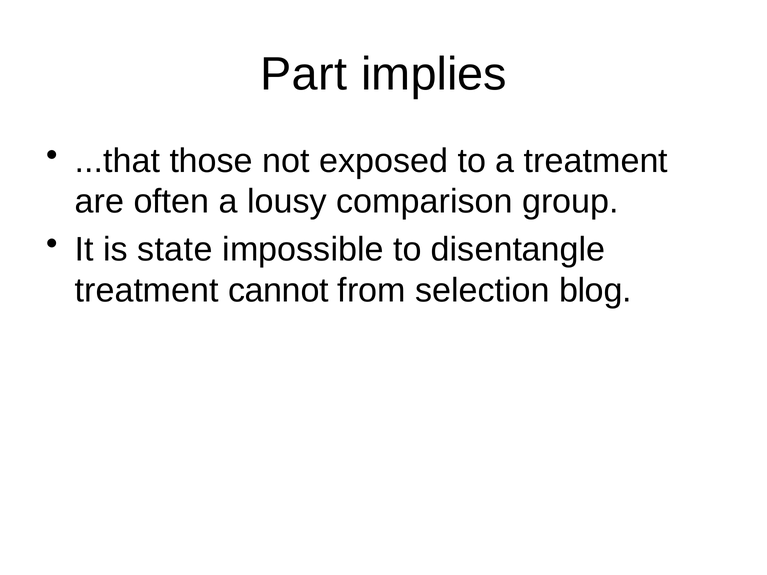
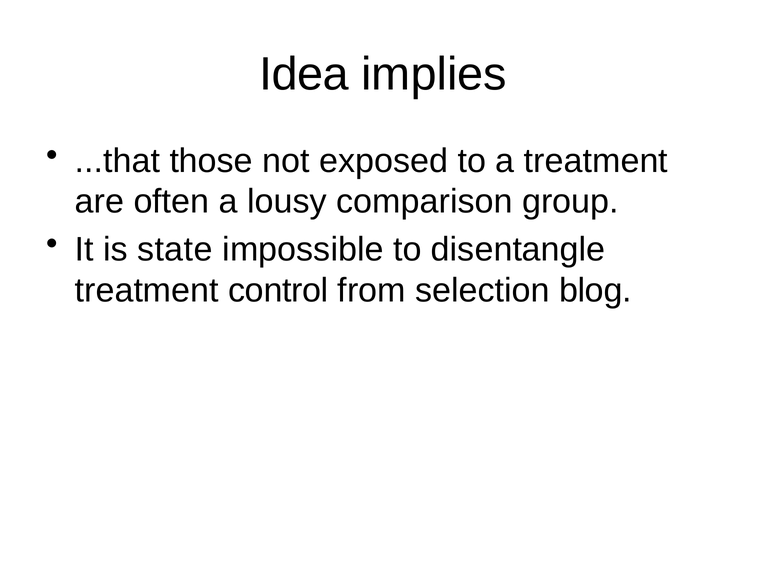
Part: Part -> Idea (304, 74)
cannot: cannot -> control (278, 290)
